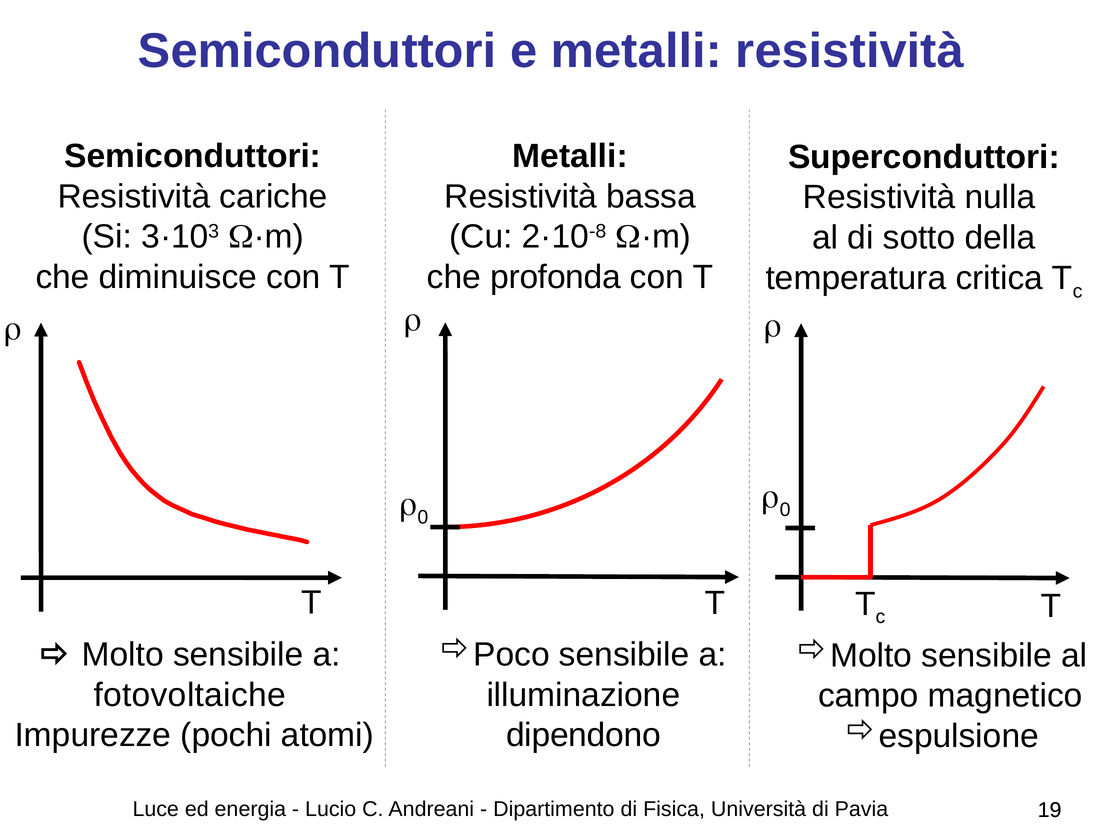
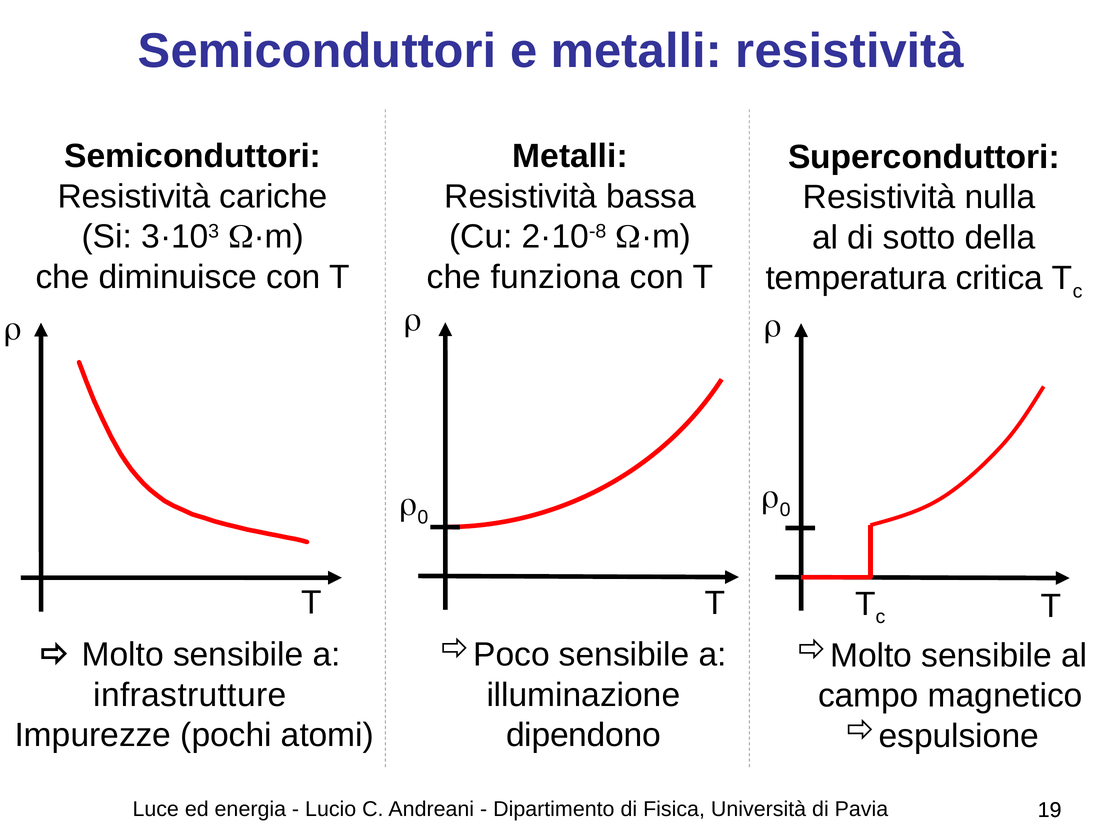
profonda: profonda -> funziona (555, 277)
fotovoltaiche: fotovoltaiche -> infrastrutture (190, 695)
